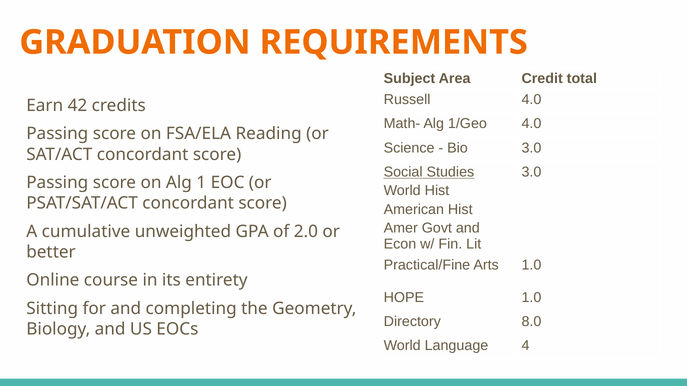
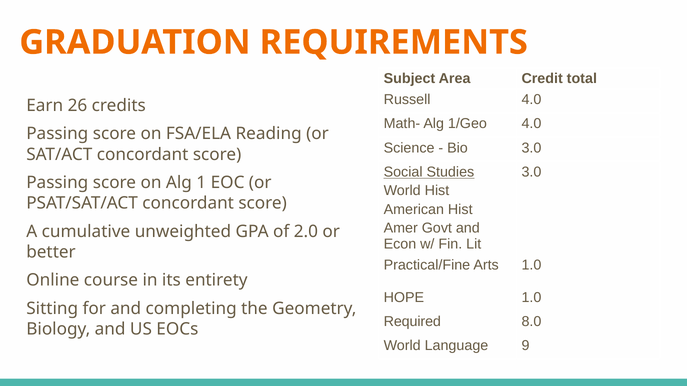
42: 42 -> 26 (77, 106)
Directory: Directory -> Required (412, 322)
4: 4 -> 9 (526, 346)
